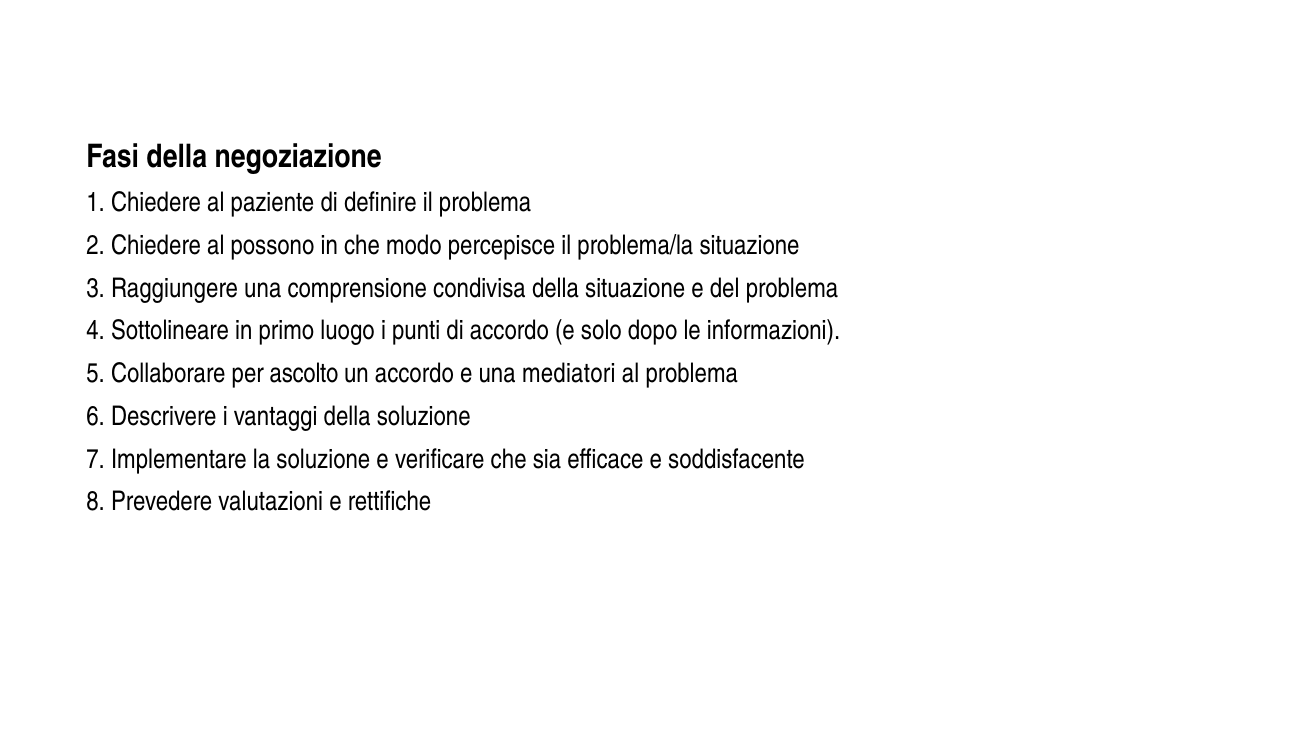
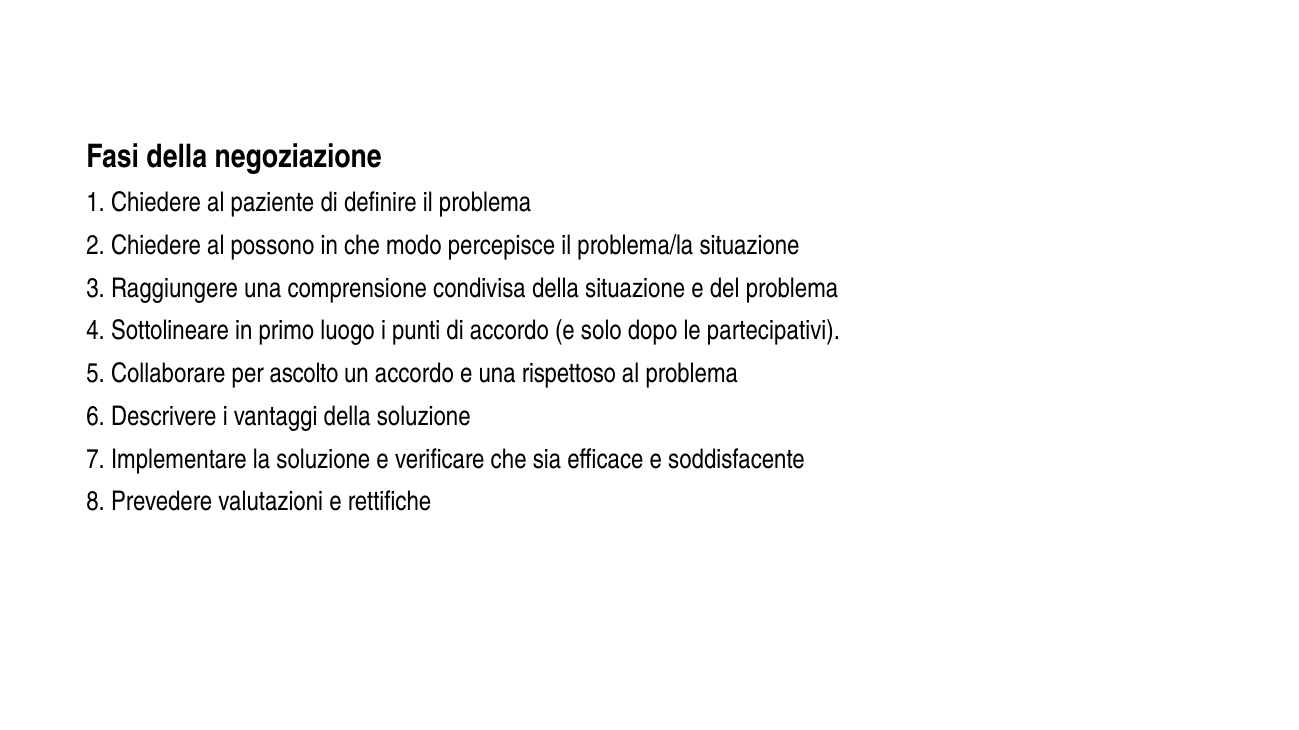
informazioni: informazioni -> partecipativi (774, 331)
mediatori: mediatori -> rispettoso (569, 374)
